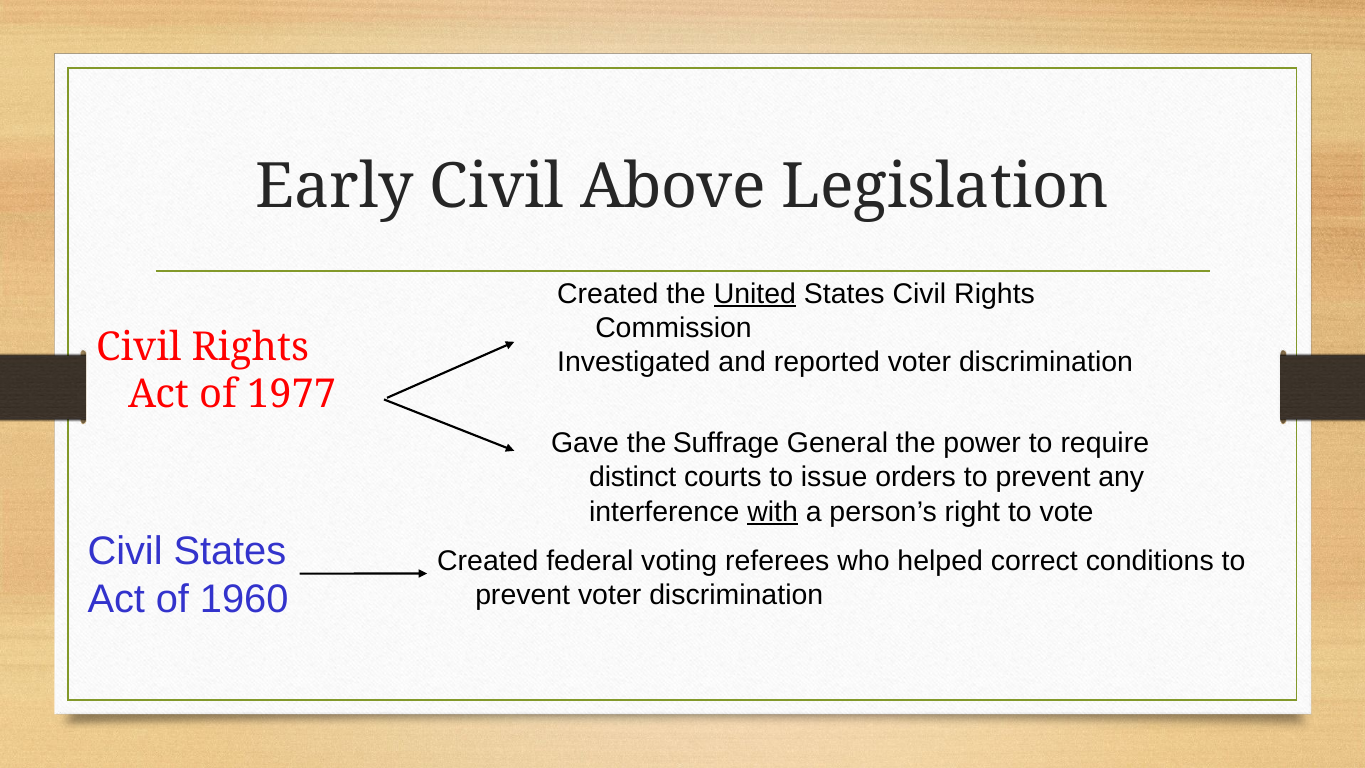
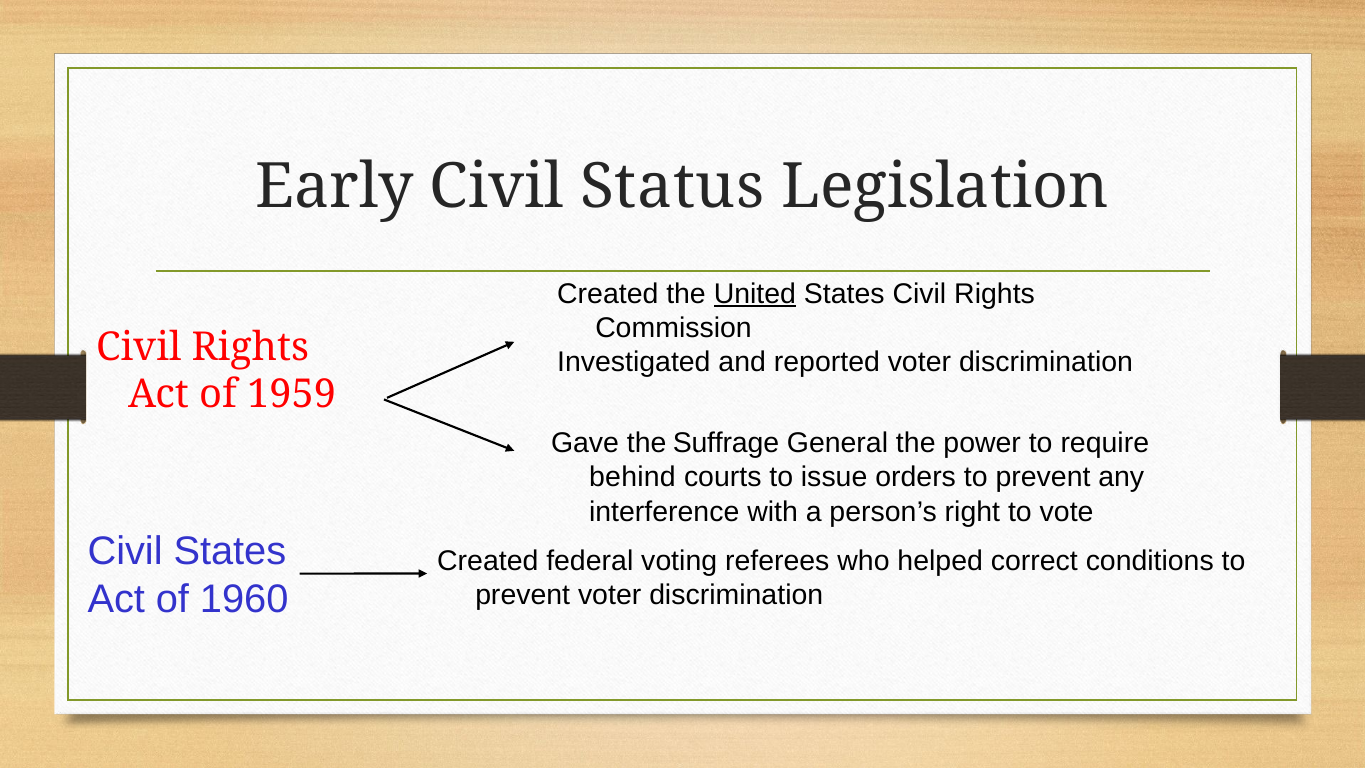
Above: Above -> Status (672, 187)
1977: 1977 -> 1959 (292, 395)
distinct: distinct -> behind (632, 477)
with underline: present -> none (773, 512)
